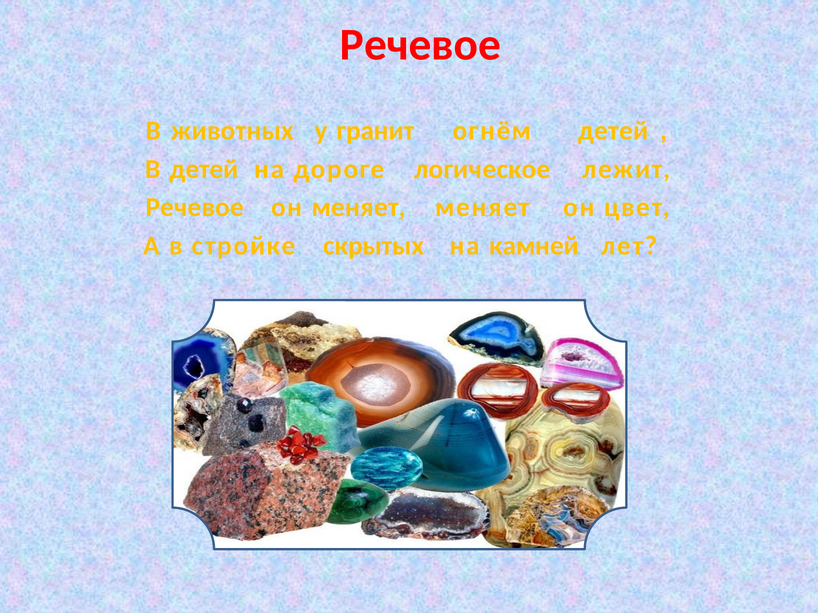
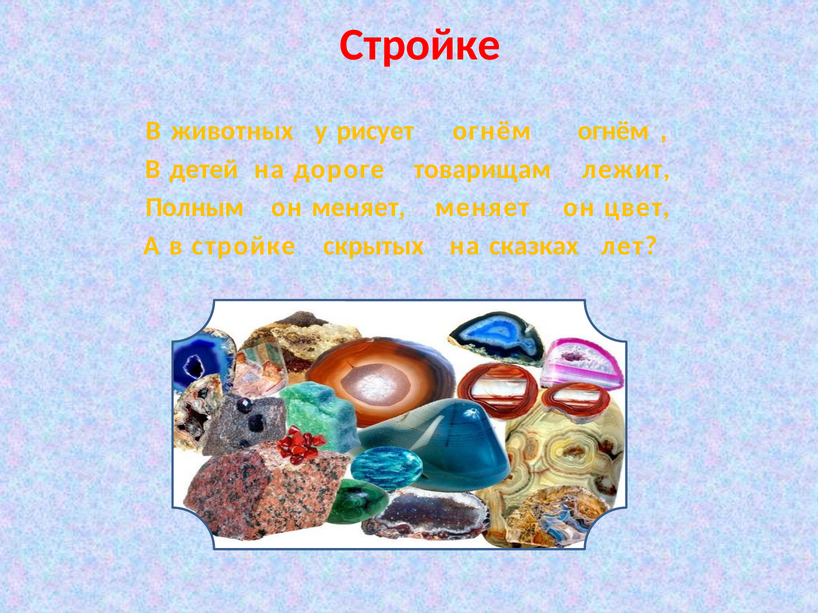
Речевое: Речевое -> Стройке (420, 45)
гранит: гранит -> рисует (376, 131)
огнём детей: детей -> огнём (614, 131)
логическое: логическое -> товарищам (482, 169)
Речевое: Речевое -> Полным (195, 208)
камней: камней -> сказках (534, 246)
